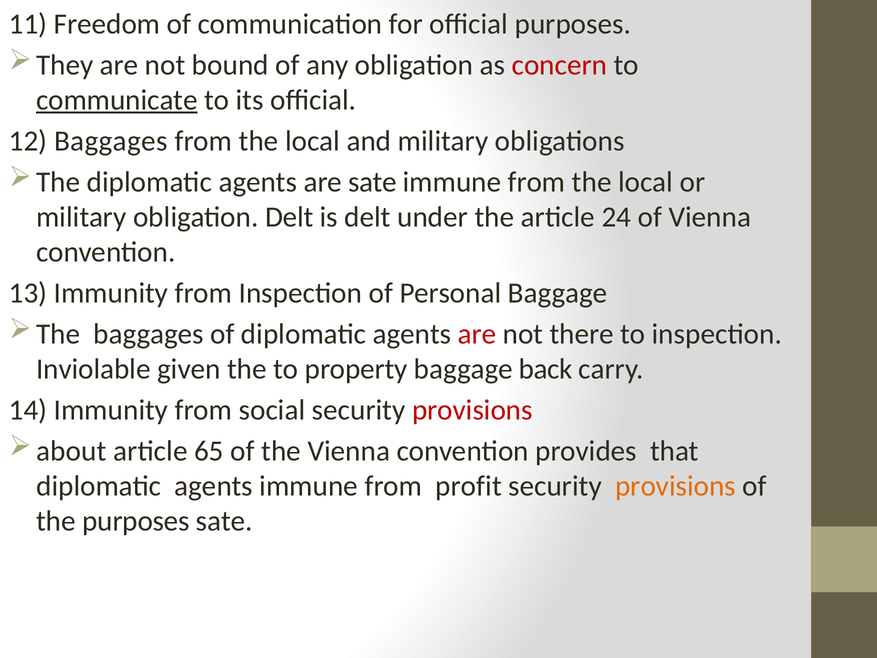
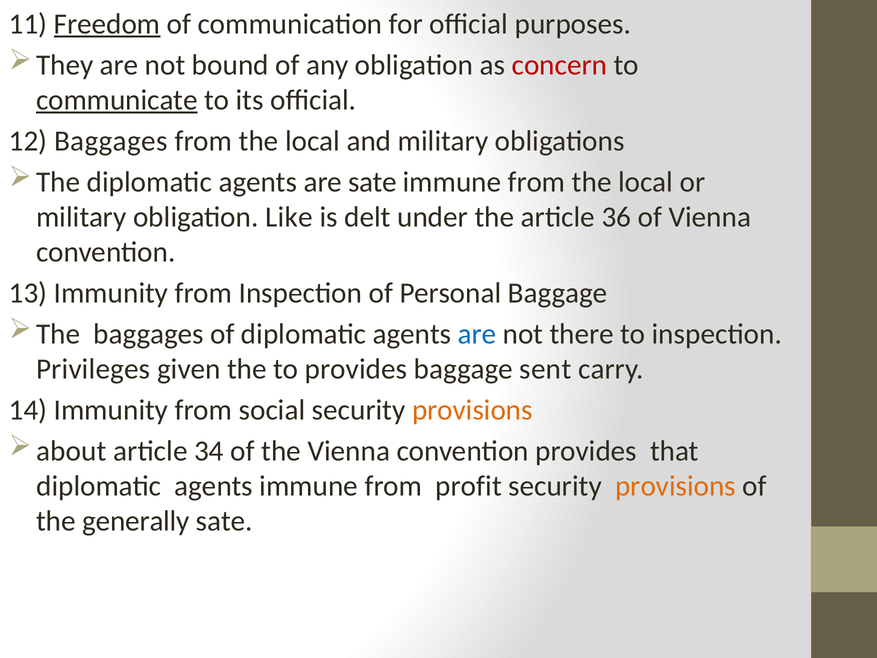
Freedom underline: none -> present (107, 24)
obligation Delt: Delt -> Like (289, 217)
24: 24 -> 36 (616, 217)
are colour: red -> blue (477, 334)
Inviolable: Inviolable -> Privileges (93, 369)
to property: property -> provides (356, 369)
back: back -> sent (545, 369)
provisions colour: red -> orange (472, 410)
65: 65 -> 34 (209, 451)
the purposes: purposes -> generally (136, 521)
